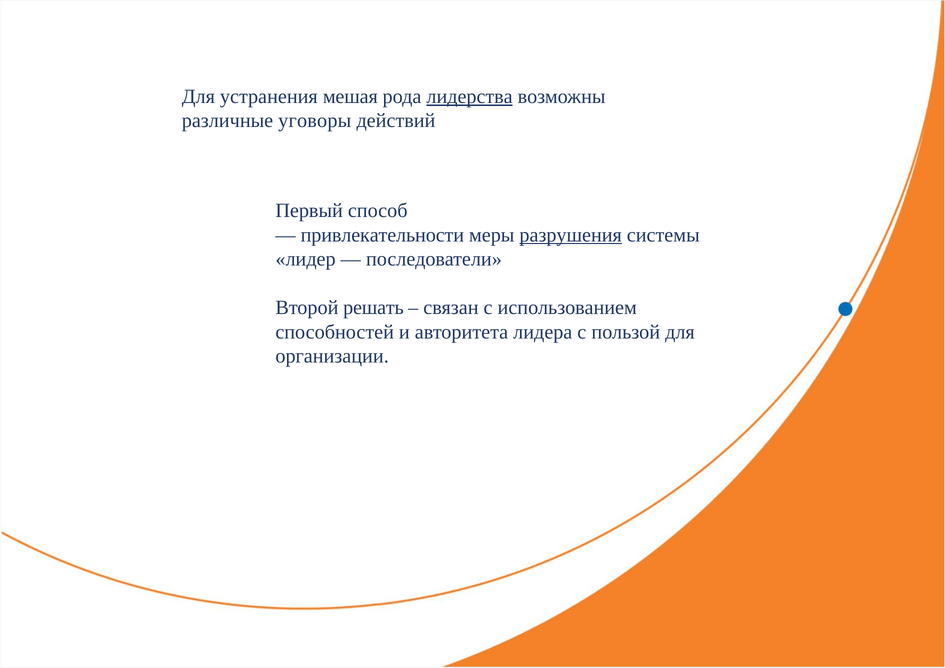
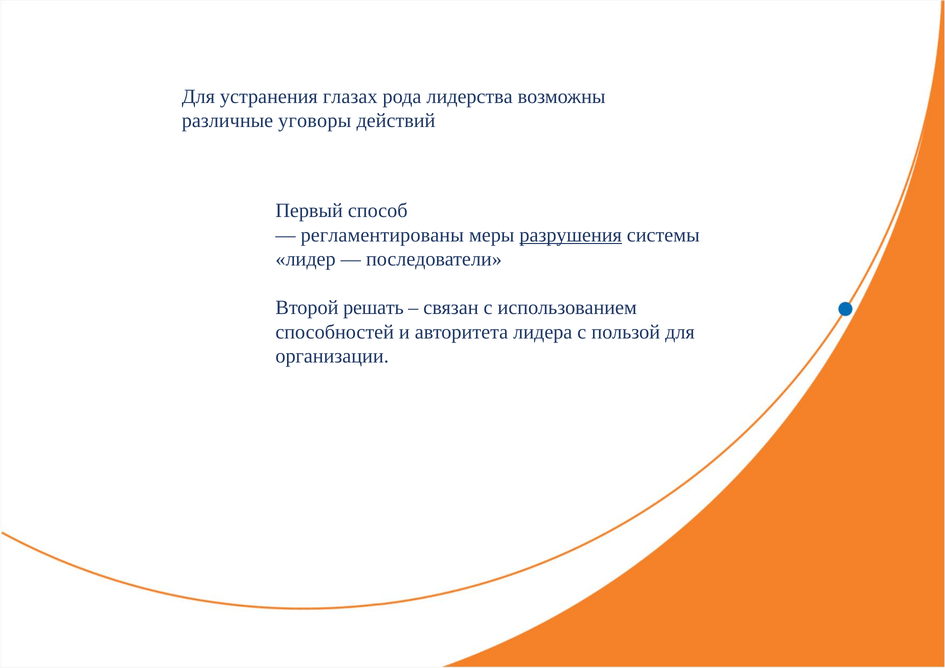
мешая: мешая -> глазах (350, 96)
лидерства underline: present -> none (470, 96)
привлекательности: привлекательности -> регламентированы (382, 235)
